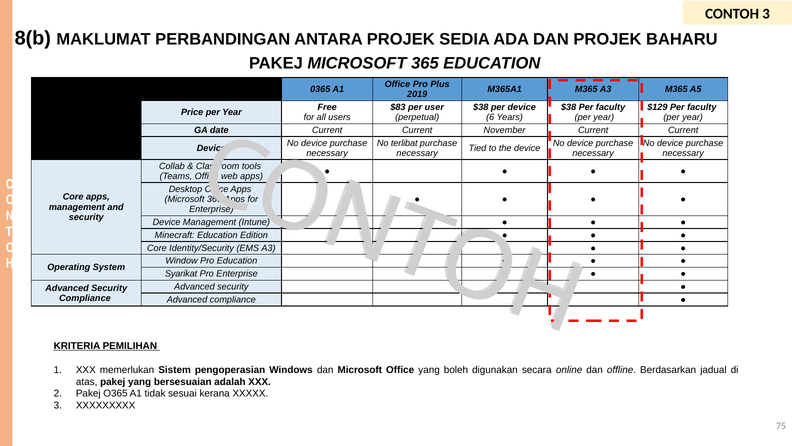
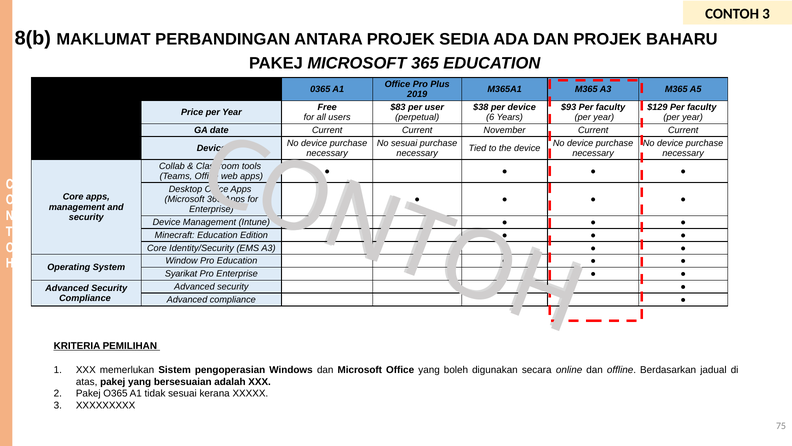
$38: $38 -> $93 (569, 107)
No terlibat: terlibat -> sesuai (404, 143)
